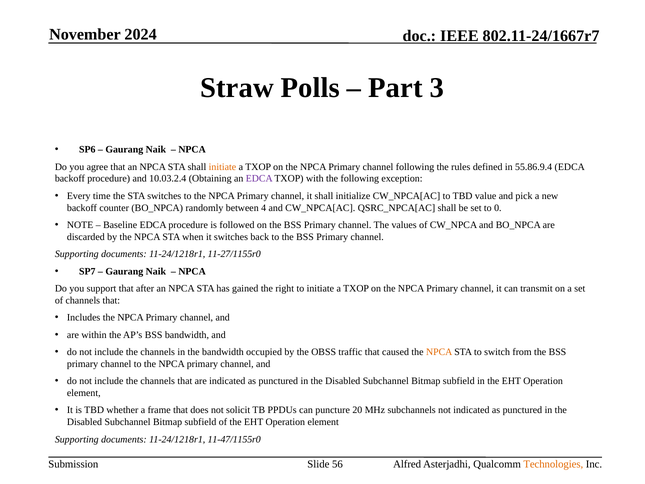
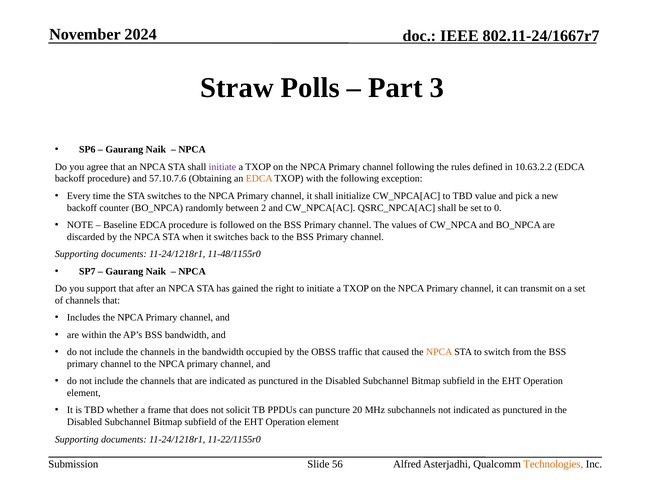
initiate colour: orange -> purple (222, 167)
55.86.9.4: 55.86.9.4 -> 10.63.2.2 (534, 167)
10.03.2.4: 10.03.2.4 -> 57.10.7.6 (168, 179)
EDCA colour: purple -> orange (259, 179)
4: 4 -> 2 (264, 208)
11-27/1155r0: 11-27/1155r0 -> 11-48/1155r0 (234, 254)
11-47/1155r0: 11-47/1155r0 -> 11-22/1155r0 (234, 439)
